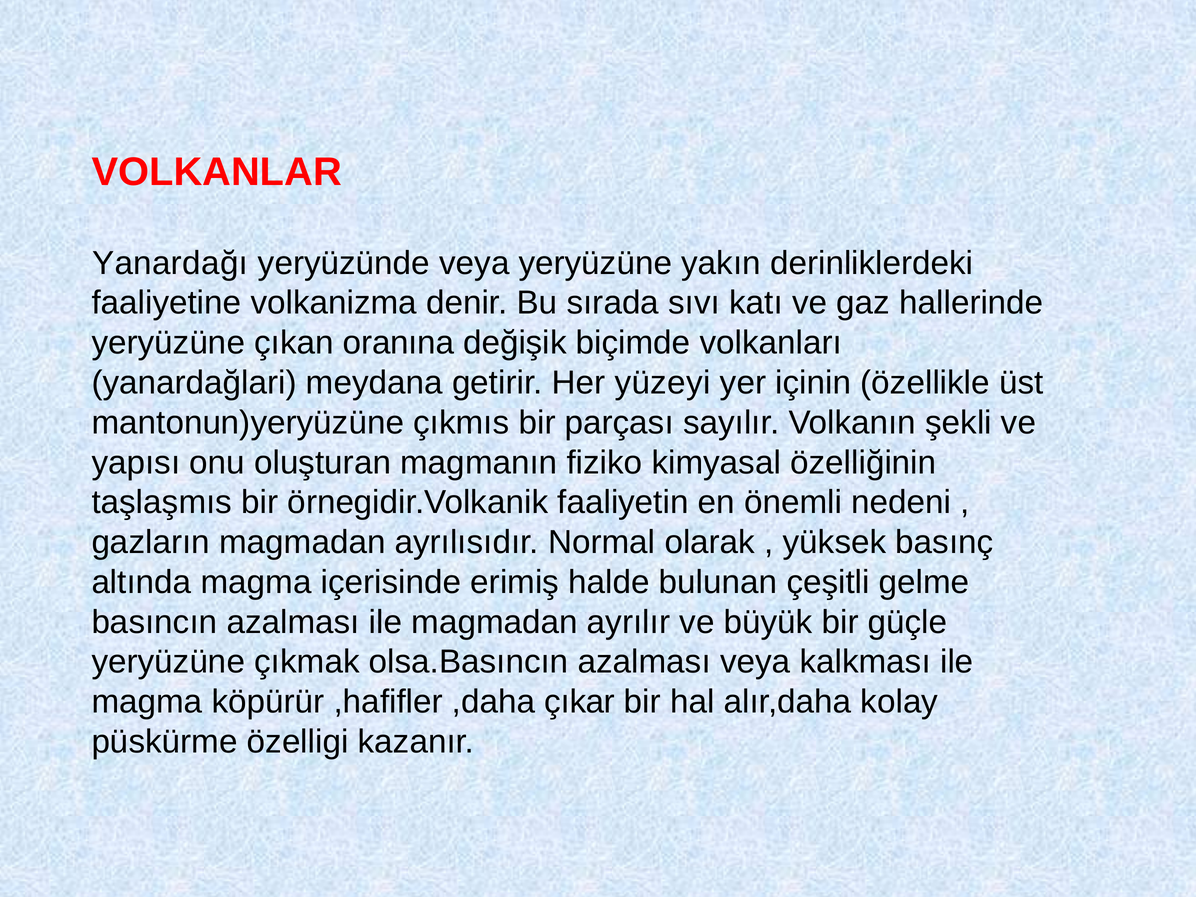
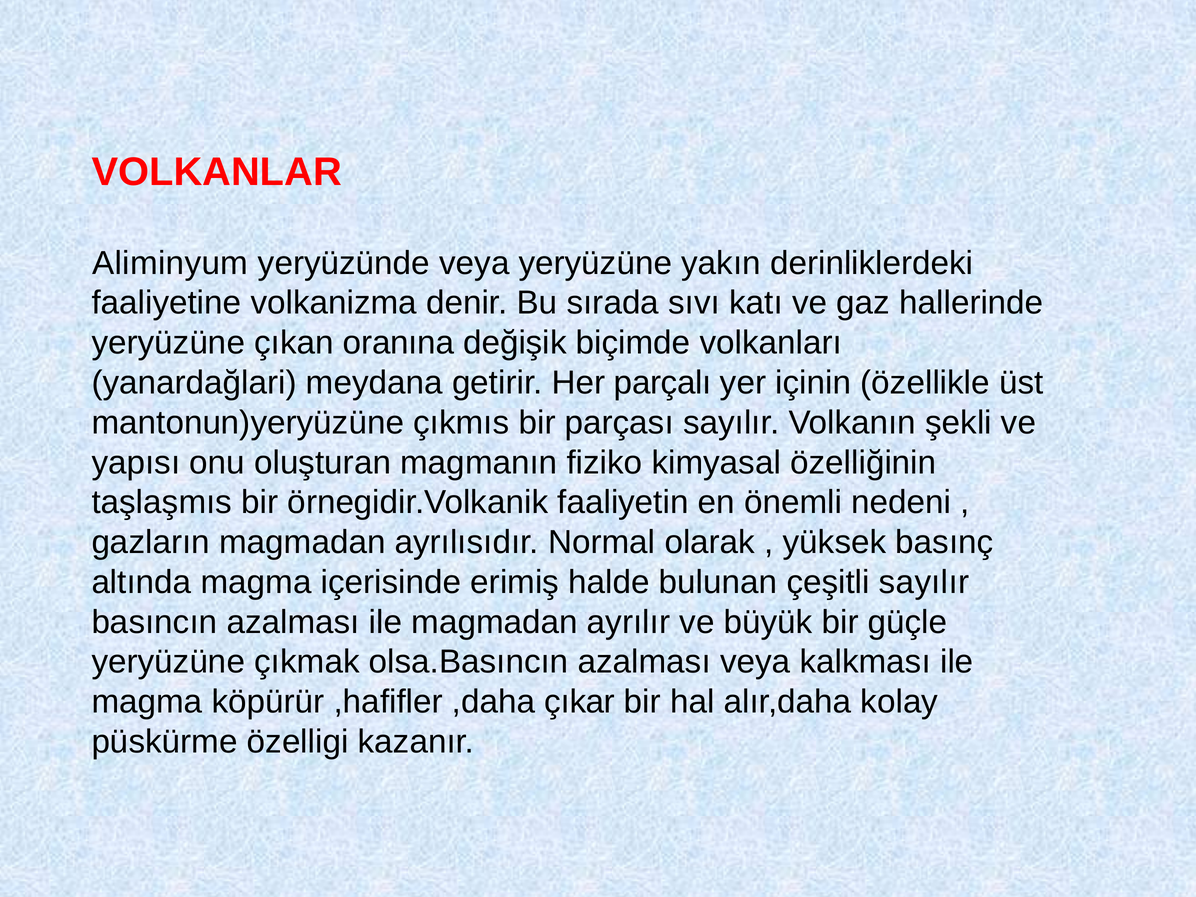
Yanardağı: Yanardağı -> Aliminyum (170, 263)
yüzeyi: yüzeyi -> parçalı (663, 383)
çeşitli gelme: gelme -> sayılır (924, 582)
